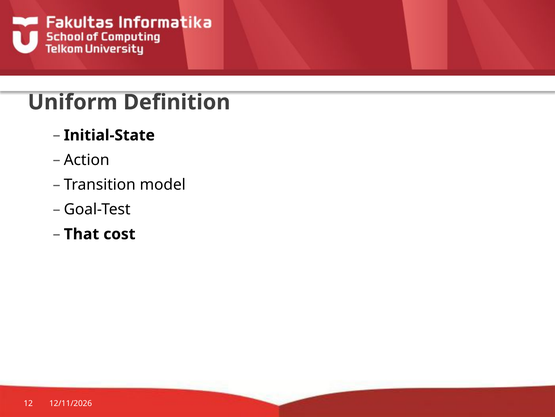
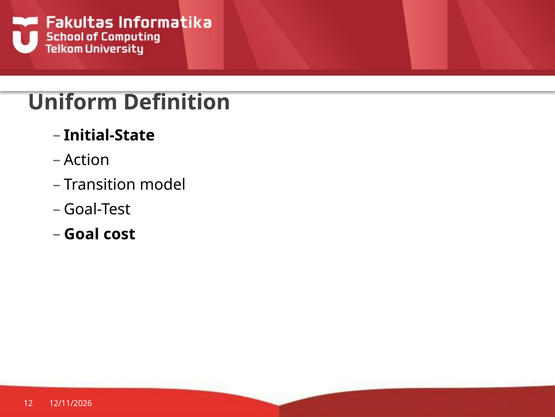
That: That -> Goal (81, 234)
